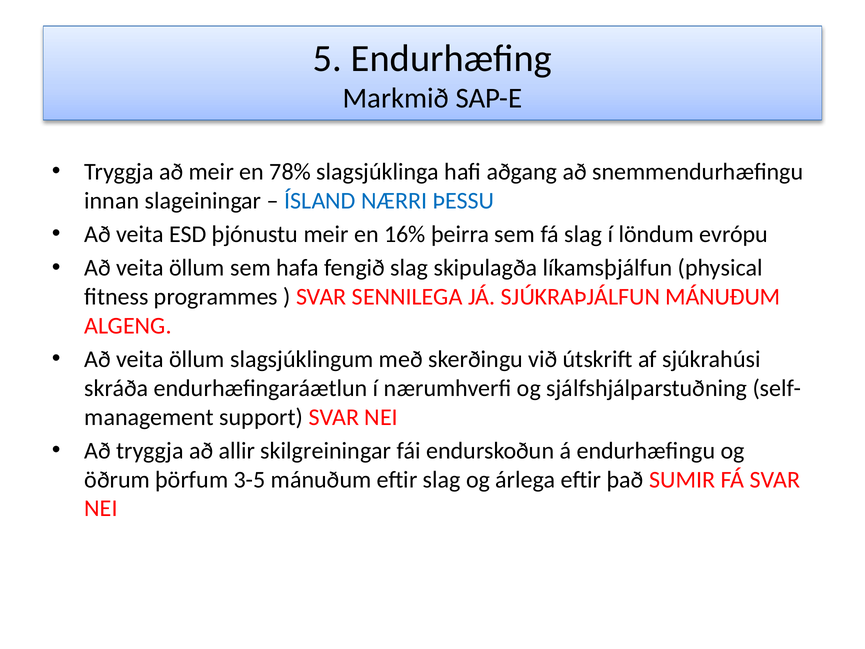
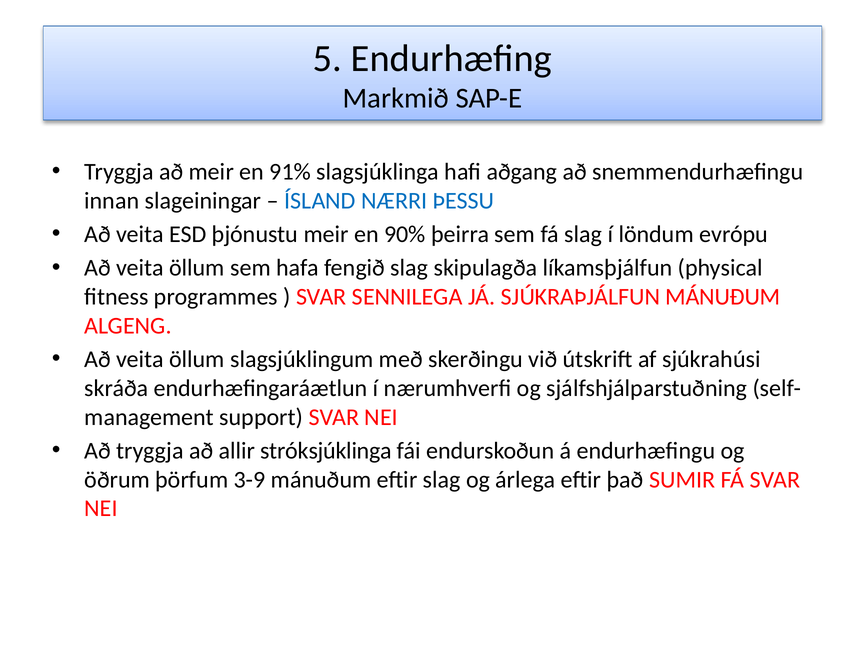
78%: 78% -> 91% (290, 172)
16%: 16% -> 90% (405, 234)
skilgreiningar: skilgreiningar -> stróksjúklinga (326, 451)
3-5: 3-5 -> 3-9 (250, 479)
